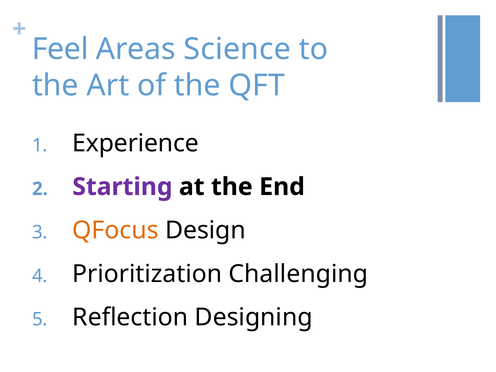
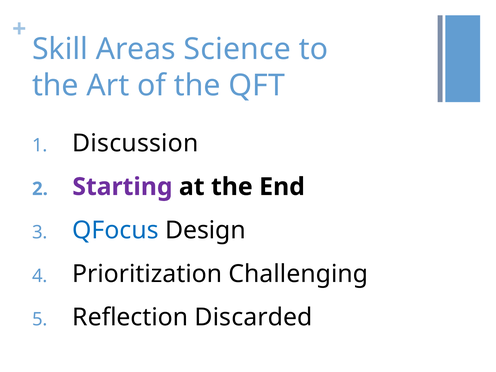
Feel: Feel -> Skill (60, 49)
Experience: Experience -> Discussion (135, 143)
QFocus colour: orange -> blue (115, 230)
Designing: Designing -> Discarded (254, 317)
